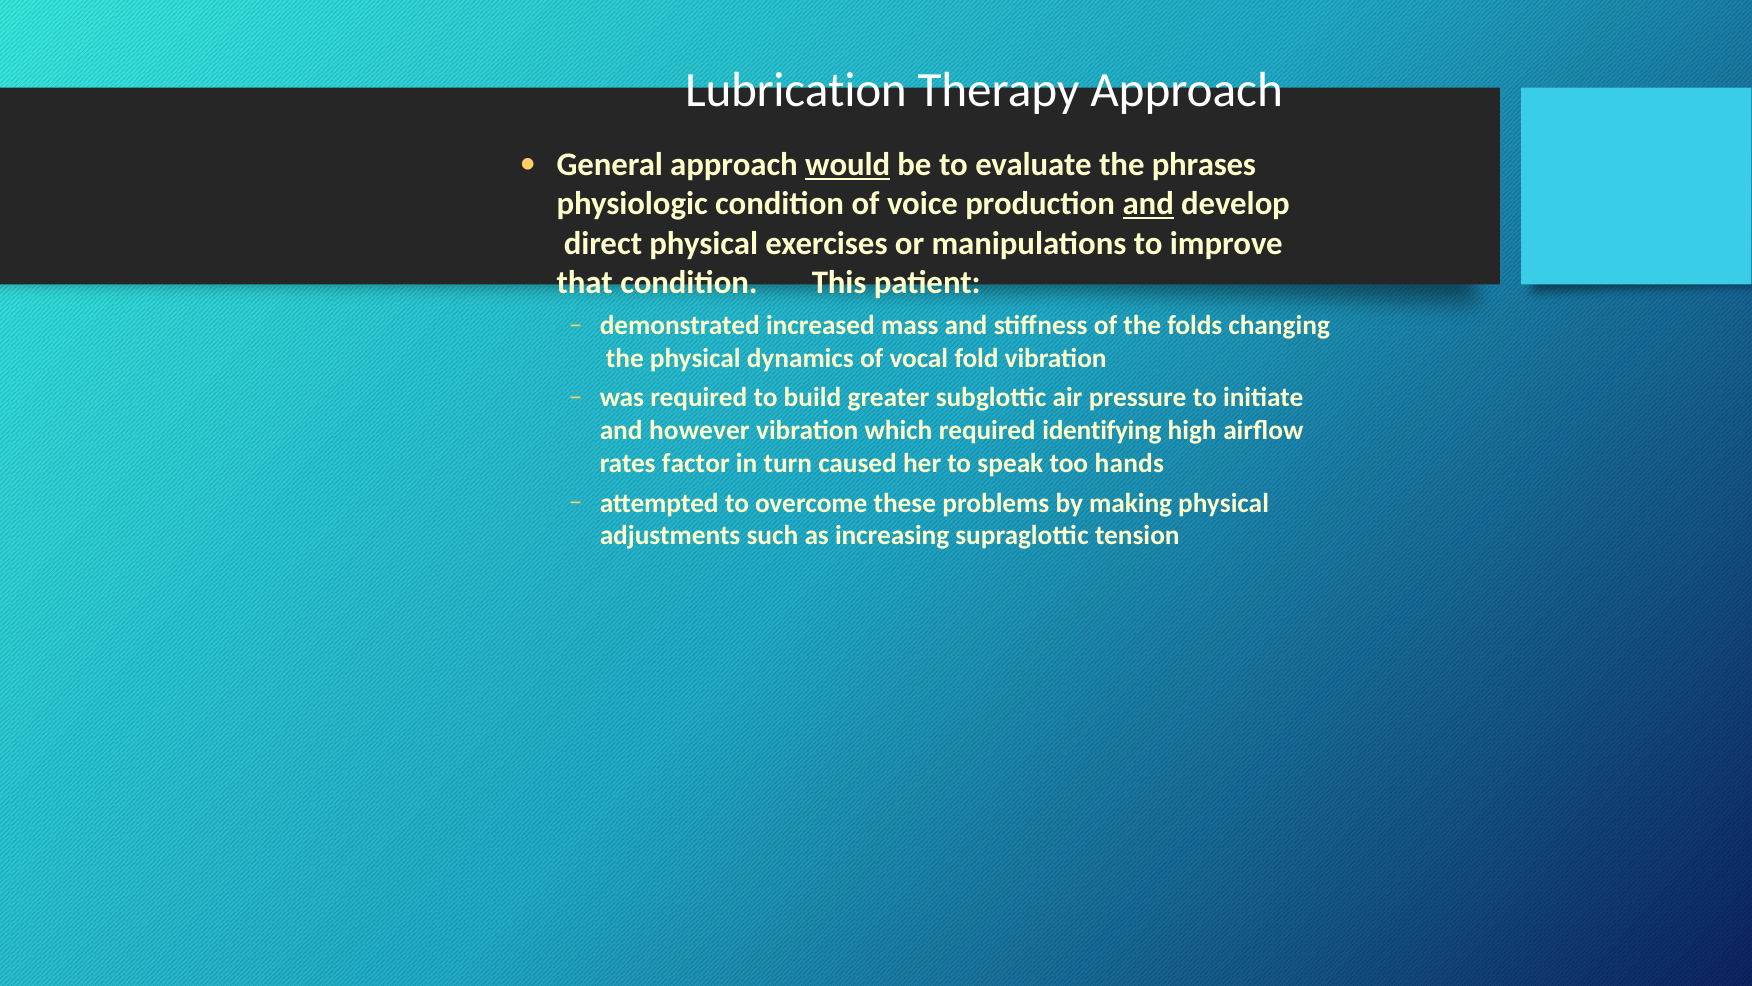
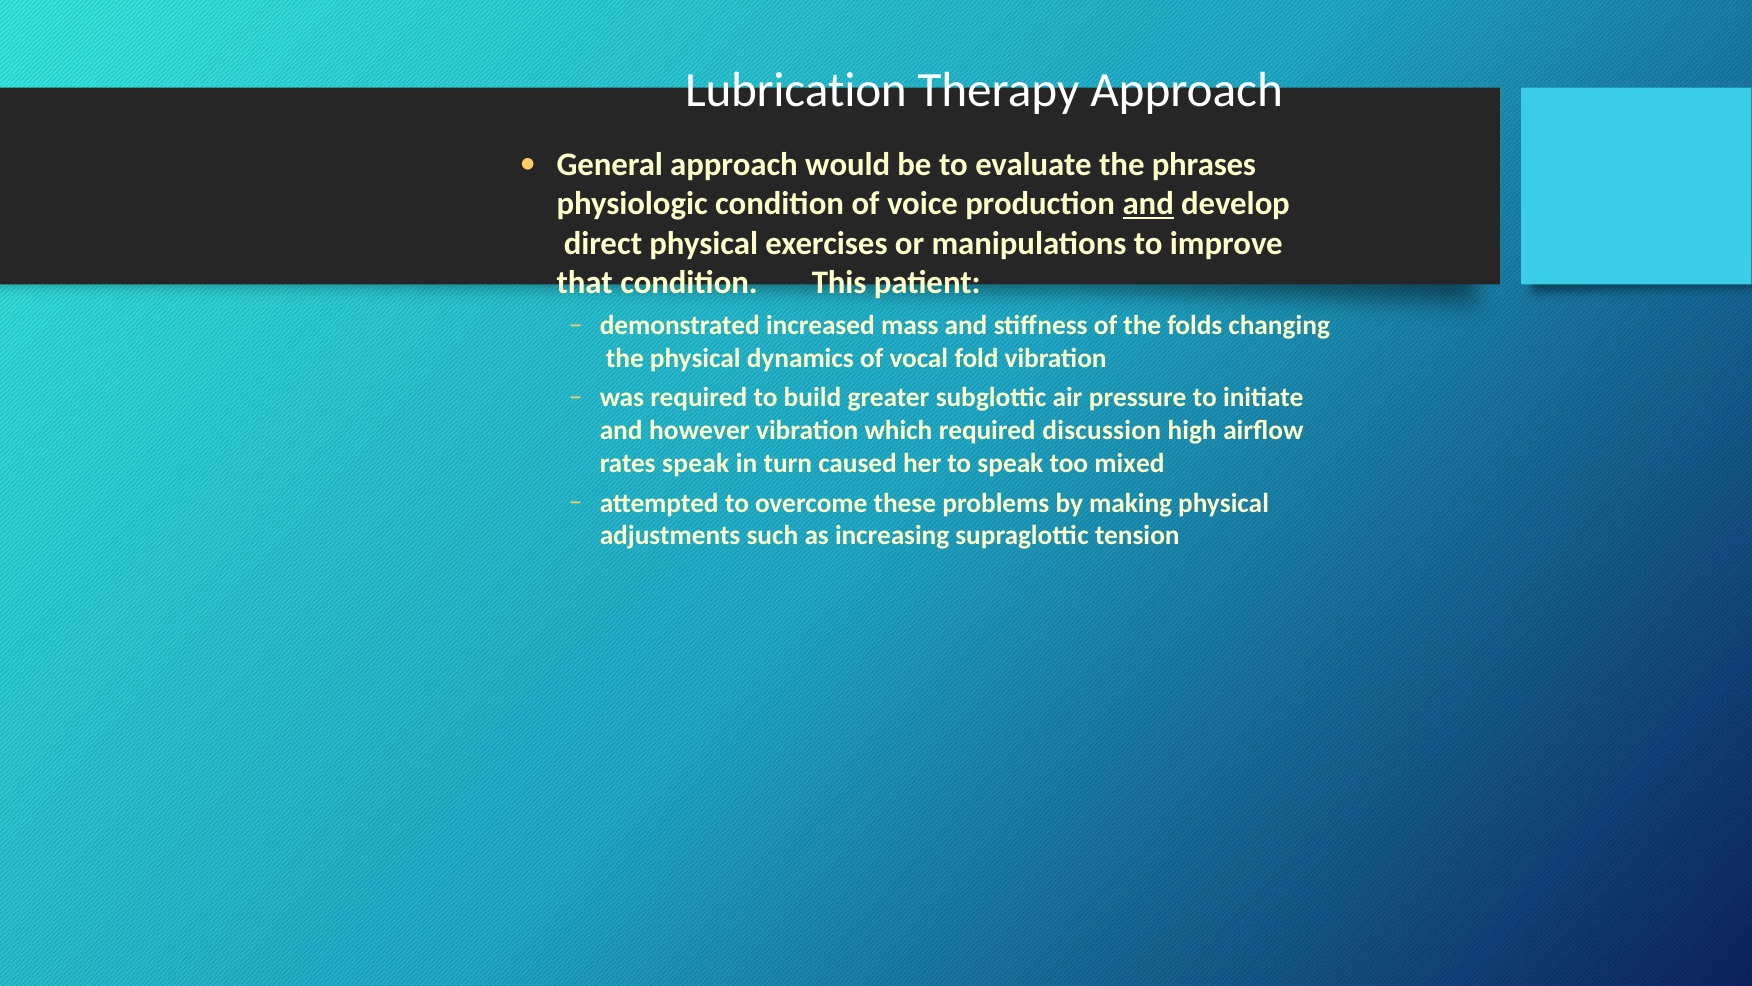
would underline: present -> none (848, 164)
identifying: identifying -> discussion (1102, 431)
rates factor: factor -> speak (696, 463)
hands: hands -> mixed (1129, 463)
